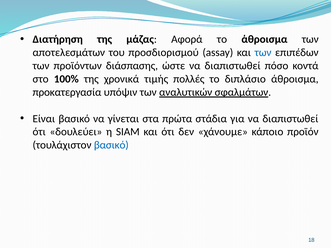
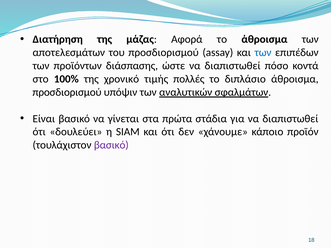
χρονικά: χρονικά -> χρονικό (122, 79)
προκατεργασία: προκατεργασία -> προσδιορισμού (67, 92)
βασικό colour: blue -> purple (111, 145)
